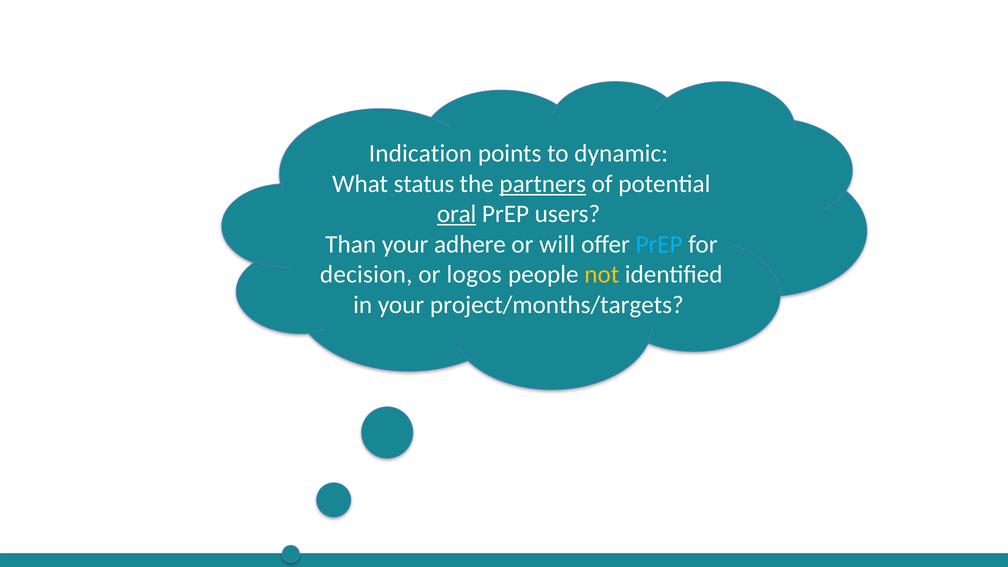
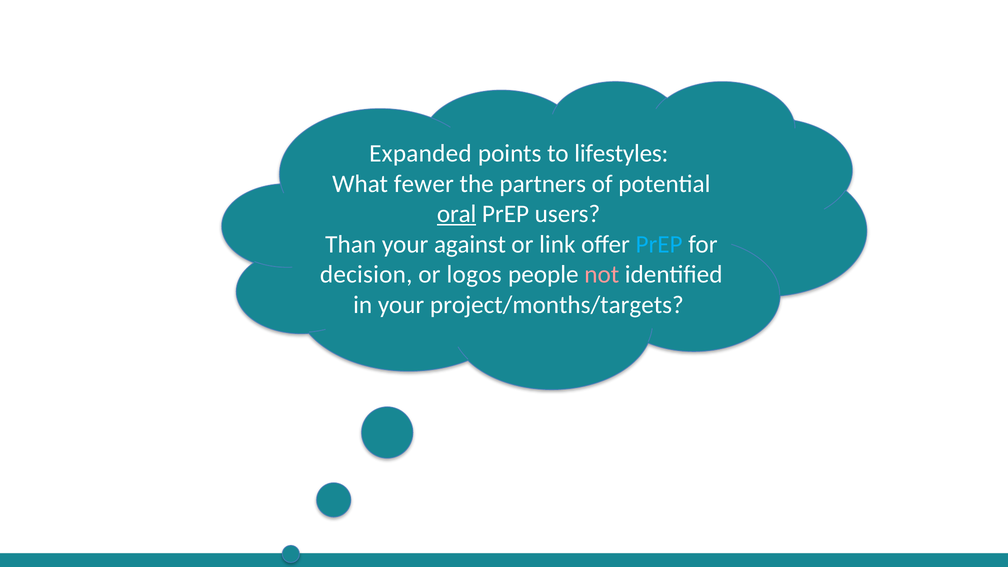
Indication: Indication -> Expanded (420, 154)
dynamic: dynamic -> lifestyles (621, 154)
status: status -> fewer (424, 184)
partners underline: present -> none (543, 184)
adhere: adhere -> against (470, 244)
will: will -> link (557, 244)
not colour: yellow -> pink (602, 275)
